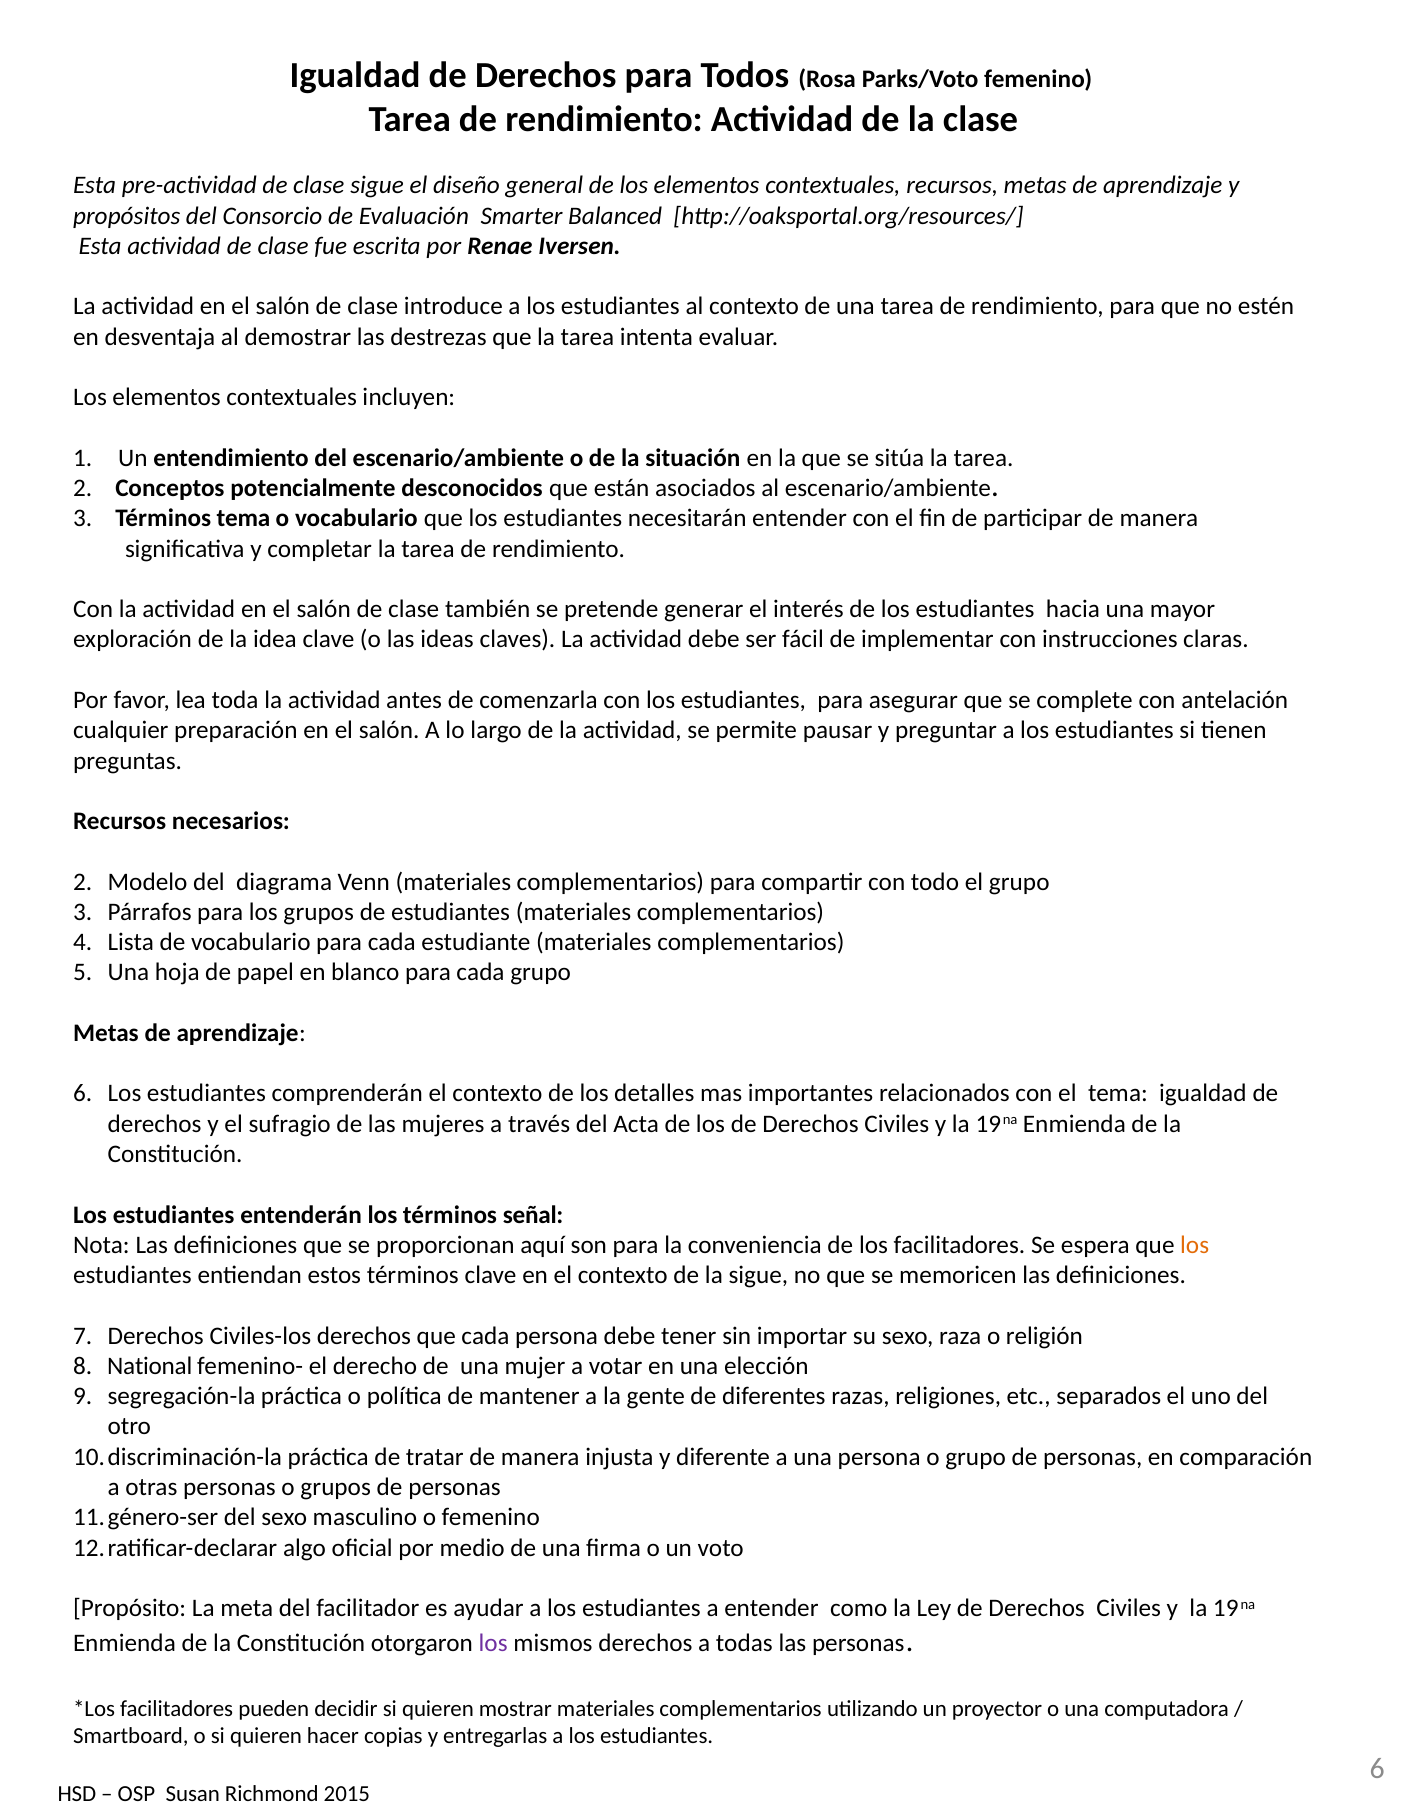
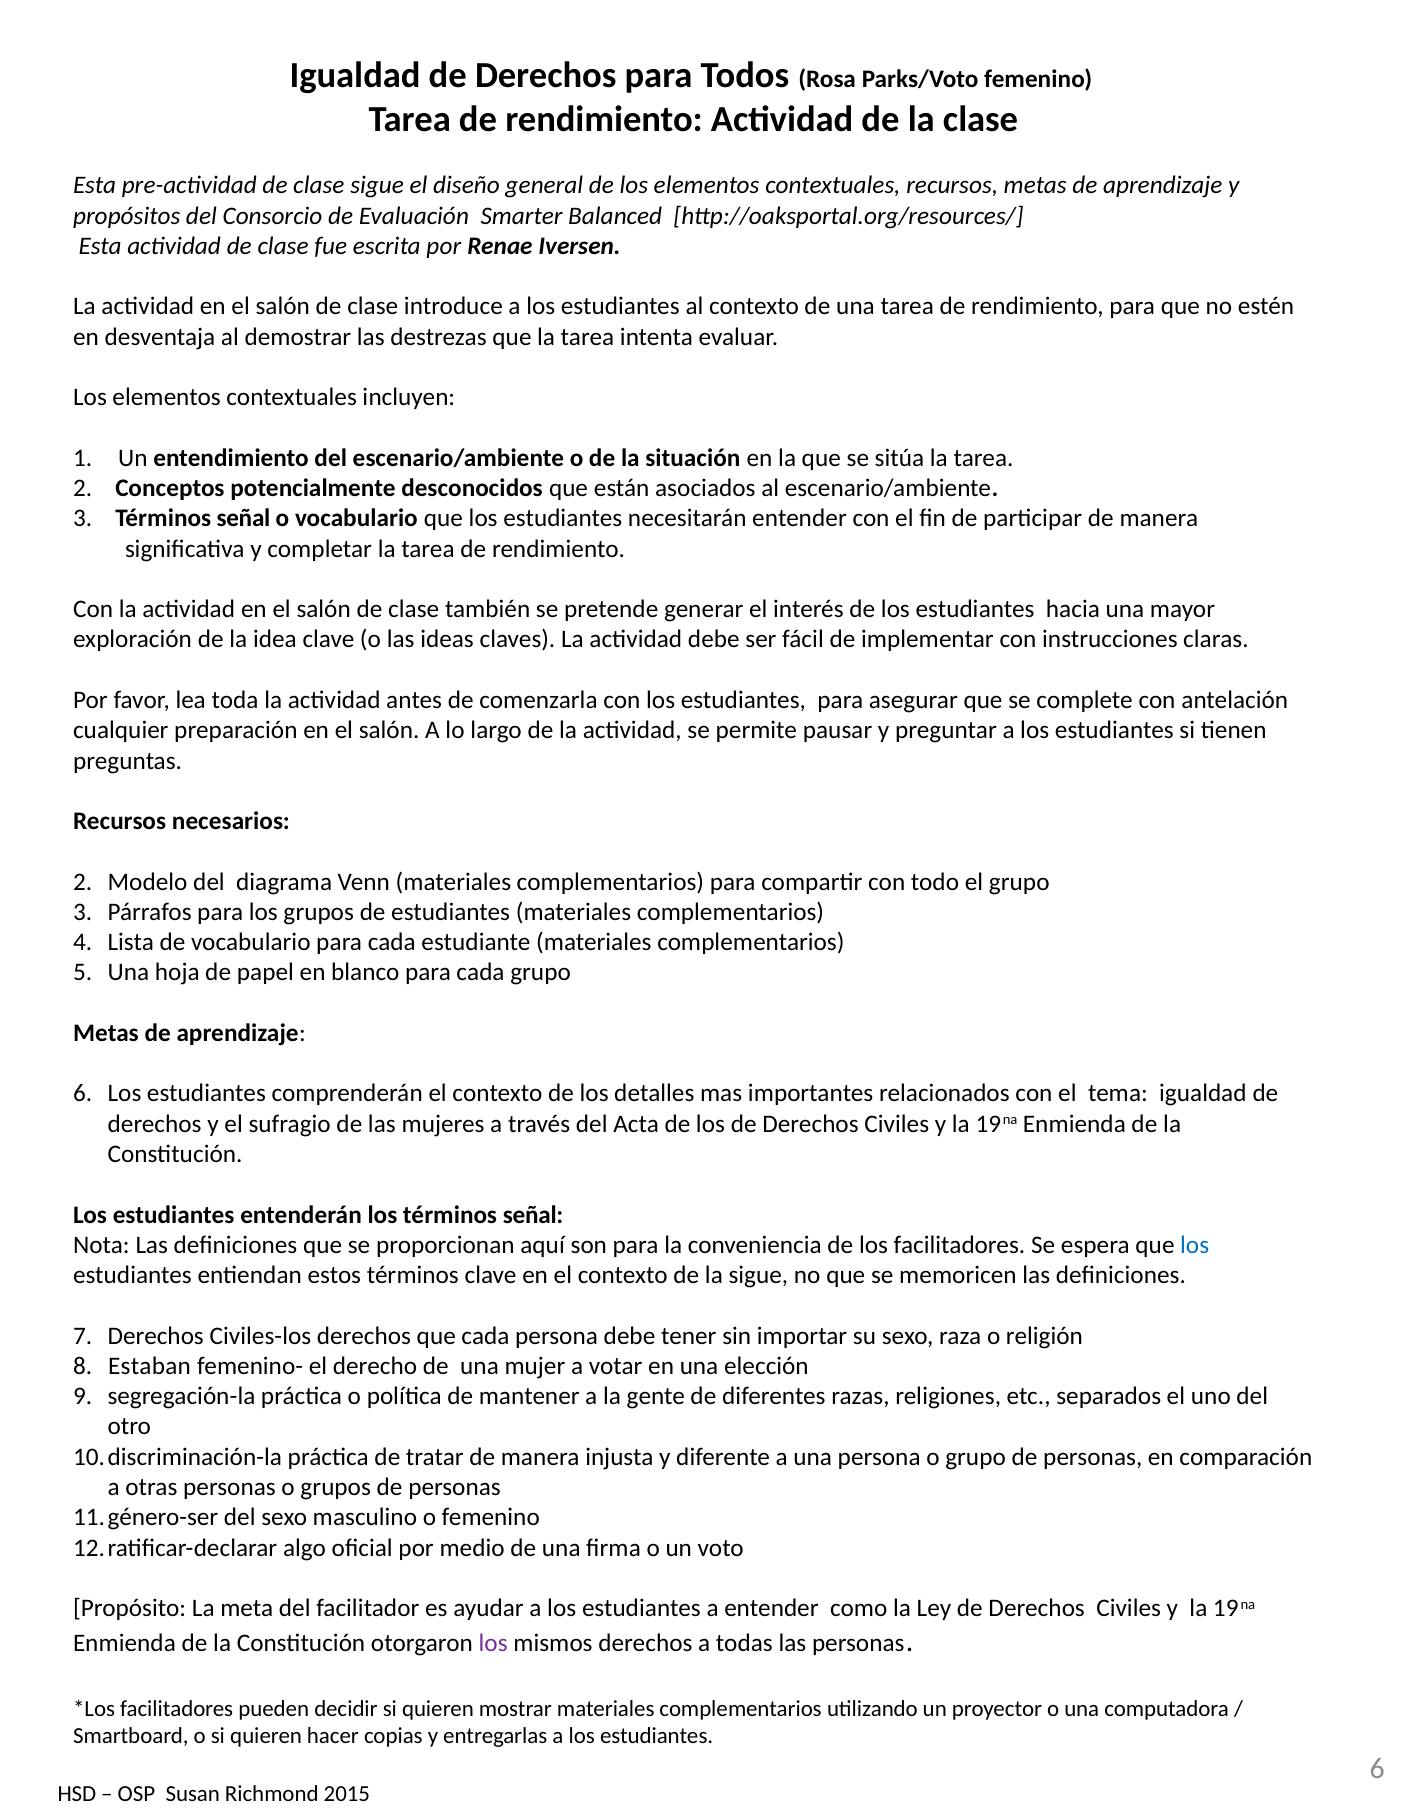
3 Términos tema: tema -> señal (243, 519)
los colour: orange -> blue (1195, 1245)
National: National -> Estaban (150, 1367)
